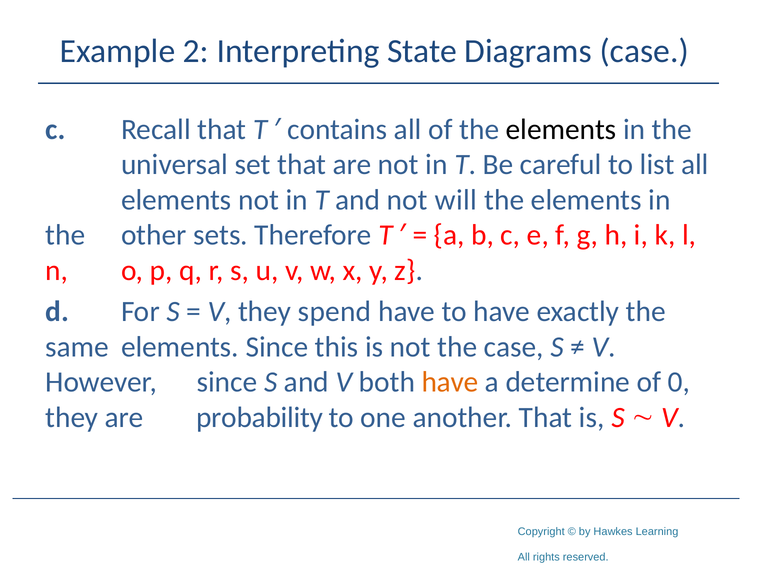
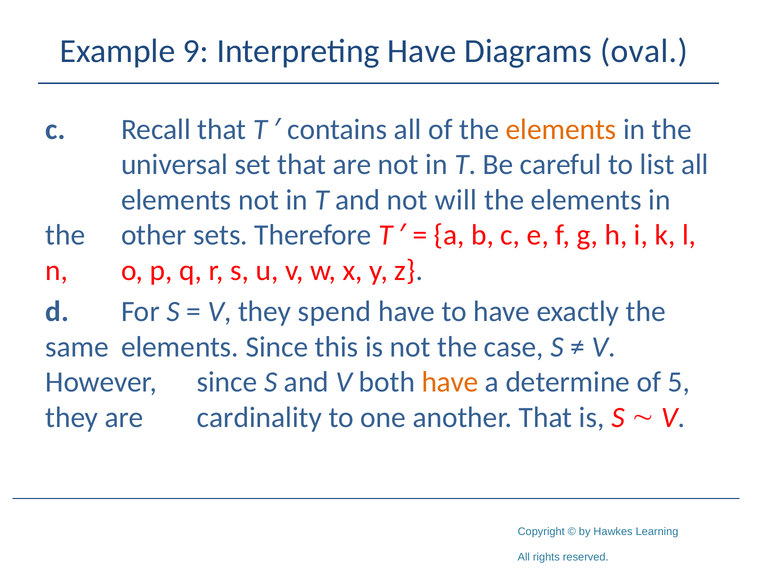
2: 2 -> 9 (196, 51)
Interpreting State: State -> Have (422, 51)
Diagrams case: case -> oval (644, 51)
elements colour: black -> orange (561, 129)
0: 0 -> 5 (679, 382)
probability: probability -> cardinality (259, 417)
